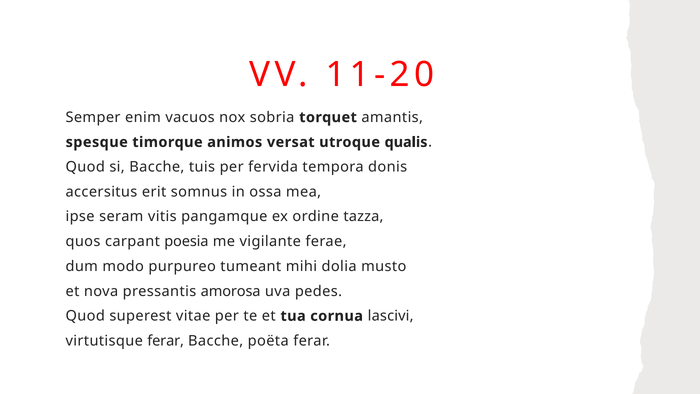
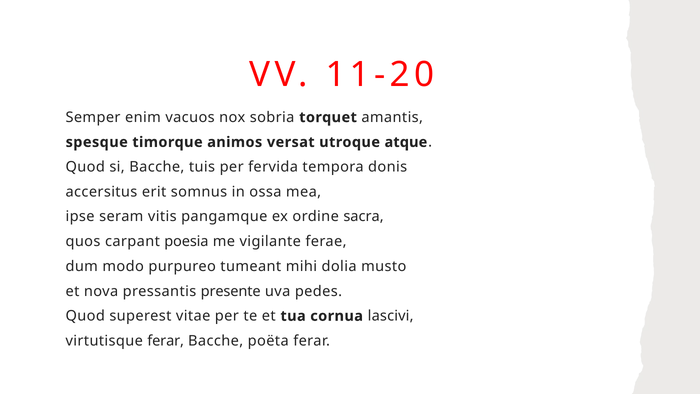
qualis: qualis -> atque (406, 142)
tazza: tazza -> sacra (364, 217)
amorosa: amorosa -> presente (231, 291)
